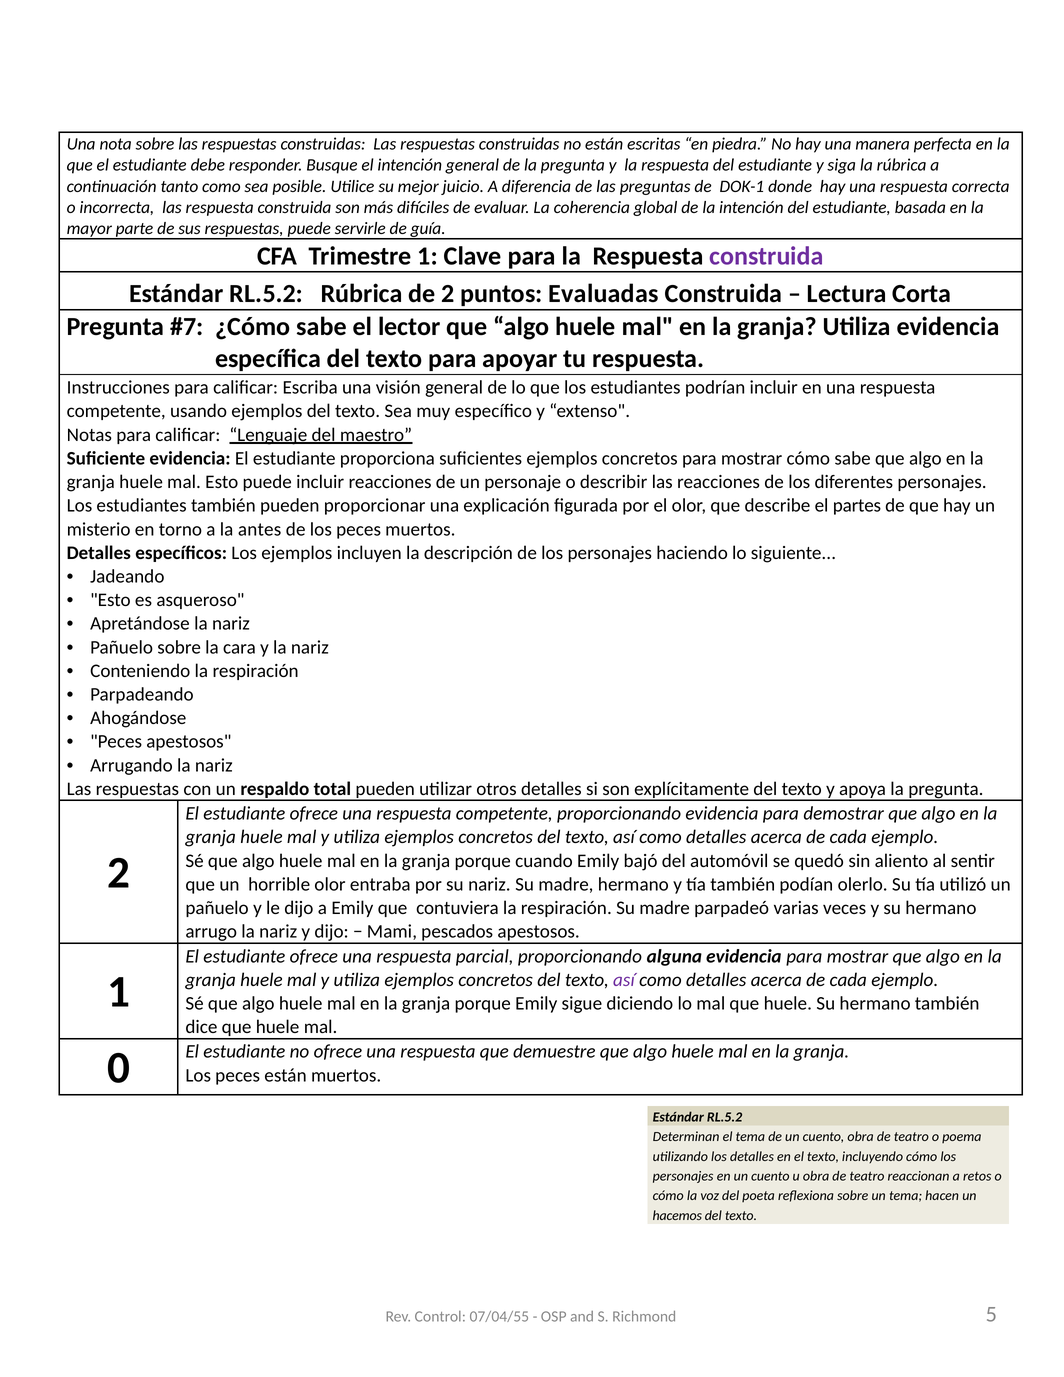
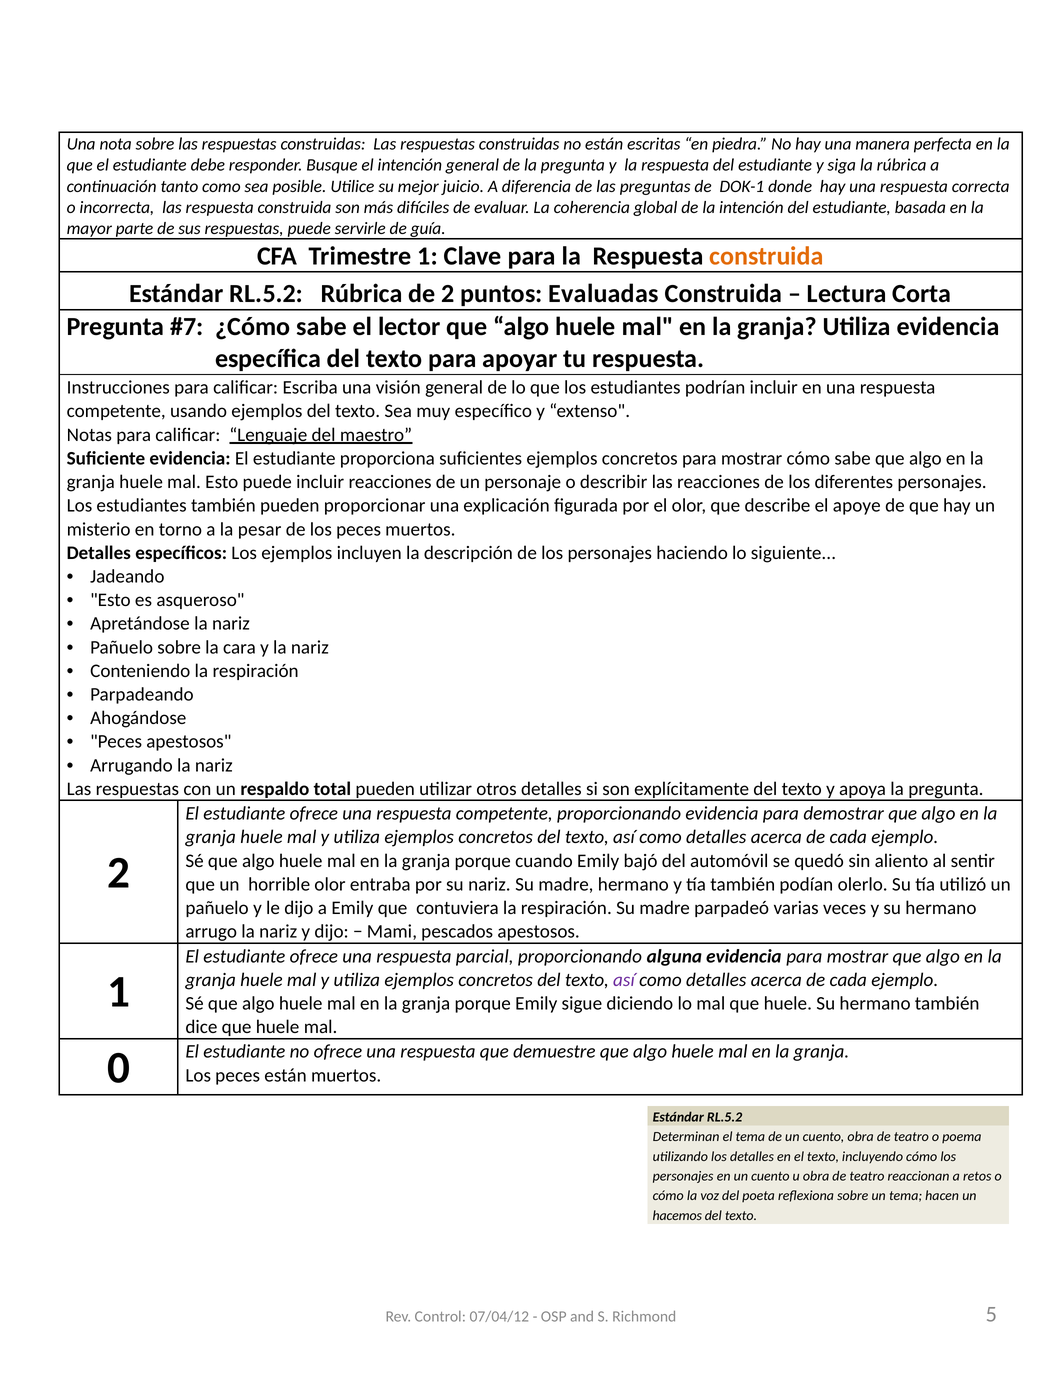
construida colour: purple -> orange (766, 256)
partes: partes -> apoye (857, 506)
antes: antes -> pesar (260, 529)
07/04/55: 07/04/55 -> 07/04/12 (499, 1317)
